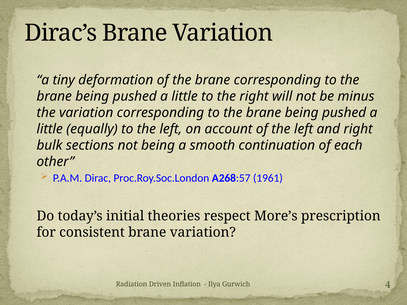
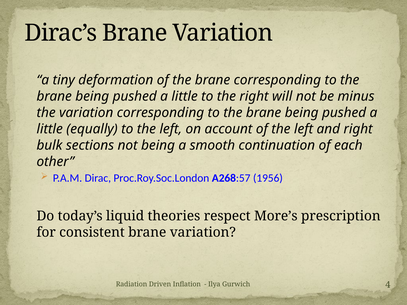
1961: 1961 -> 1956 (268, 178)
initial: initial -> liquid (125, 216)
